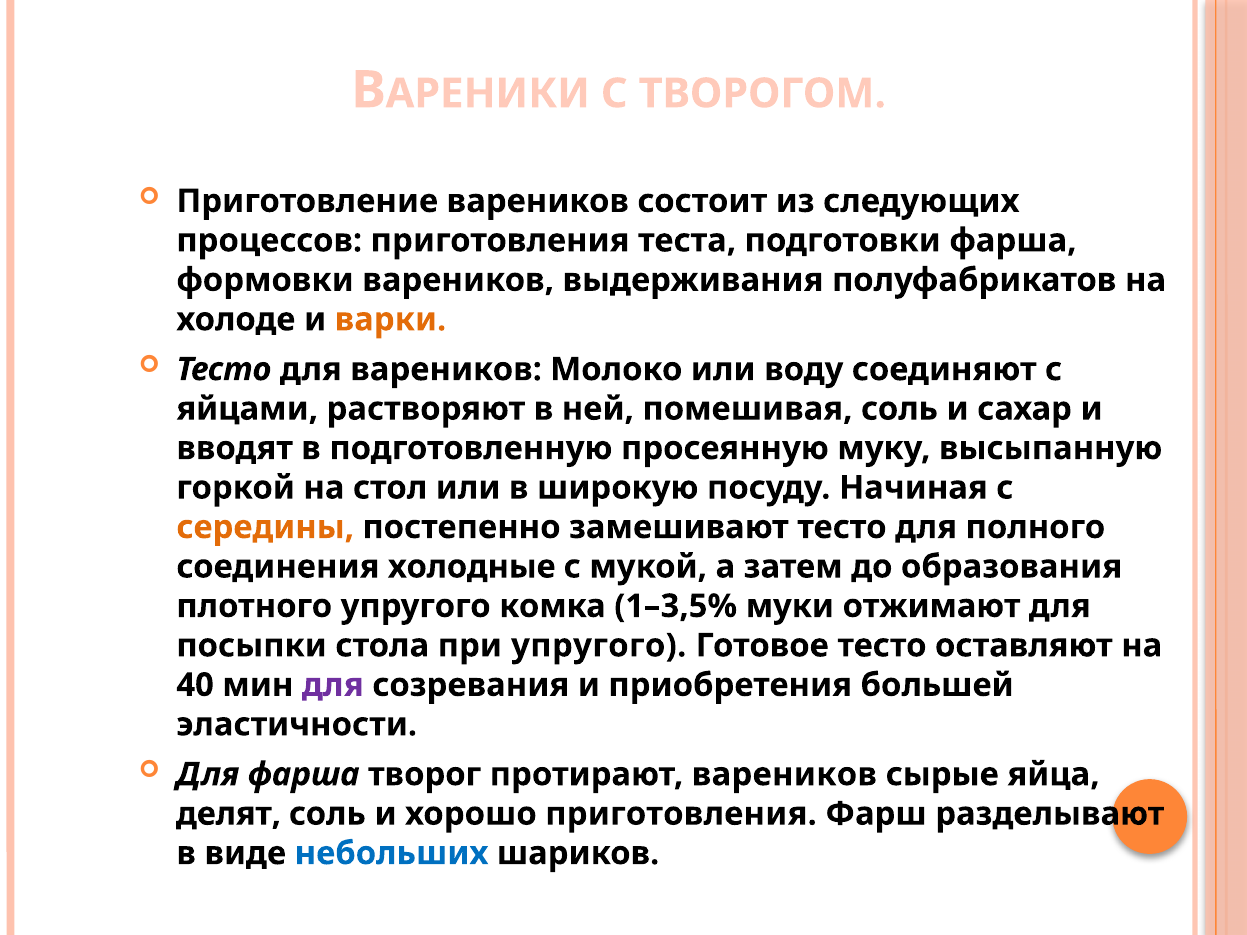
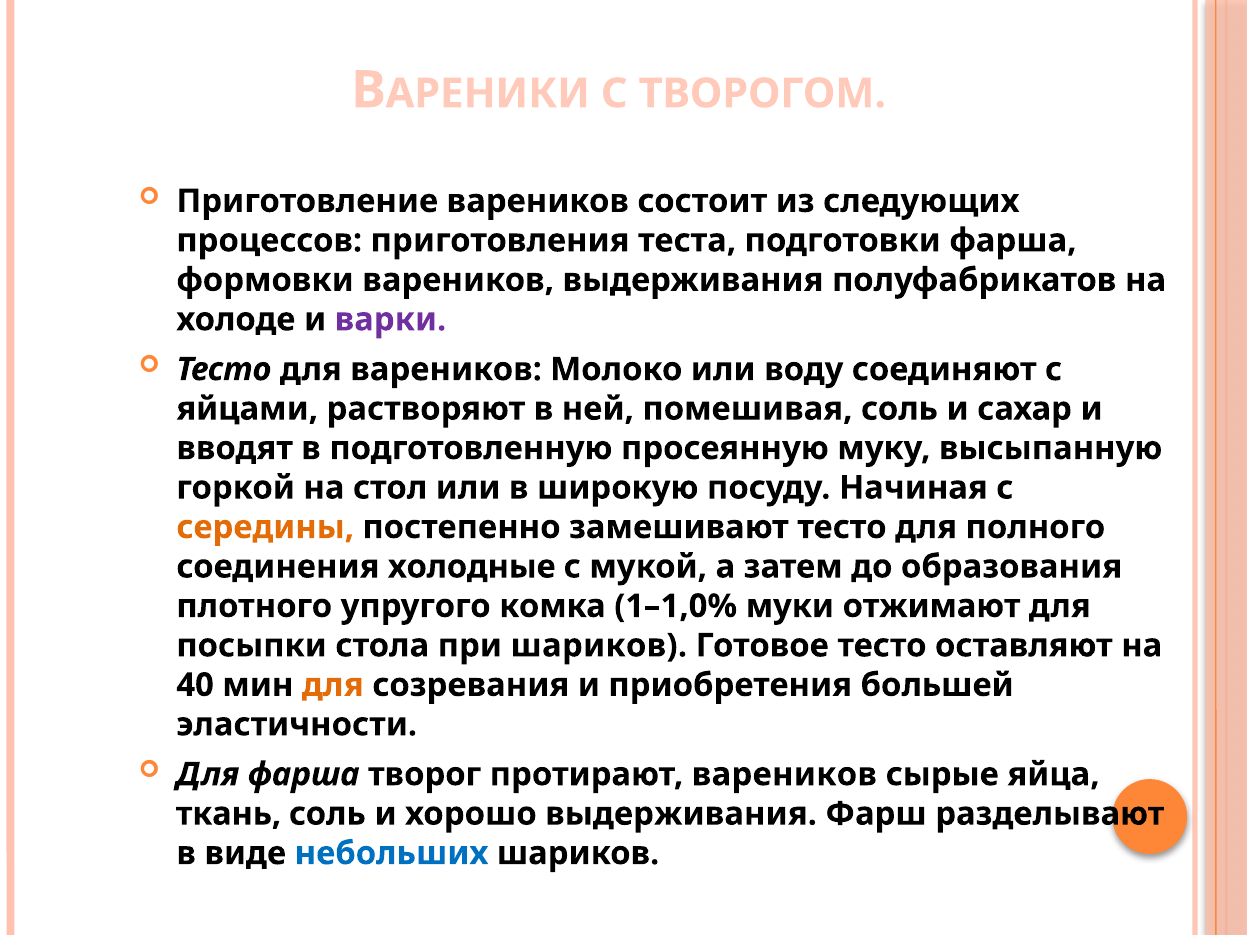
варки colour: orange -> purple (390, 320)
1–3,5%: 1–3,5% -> 1–1,0% (676, 606)
при упругого: упругого -> шариков (599, 646)
для colour: purple -> orange (333, 685)
делят: делят -> ткань (229, 814)
хорошо приготовления: приготовления -> выдерживания (681, 814)
